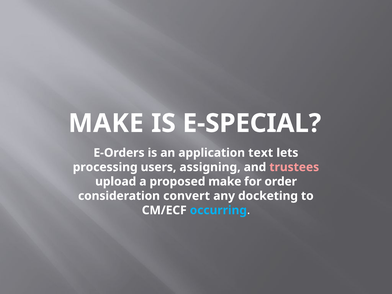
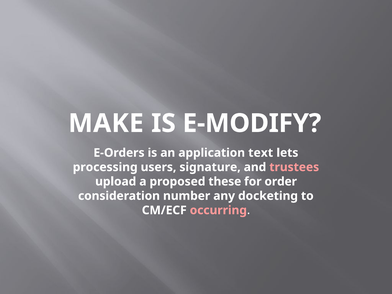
E-SPECIAL: E-SPECIAL -> E-MODIFY (252, 123)
assigning: assigning -> signature (210, 167)
proposed make: make -> these (225, 182)
convert: convert -> number (187, 196)
occurring colour: light blue -> pink (218, 210)
